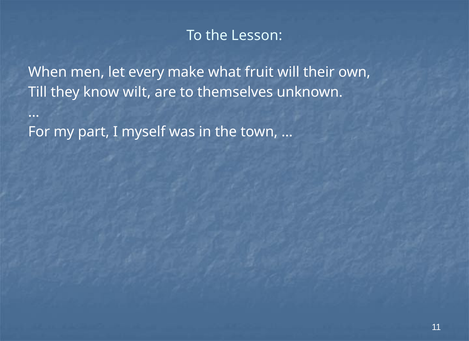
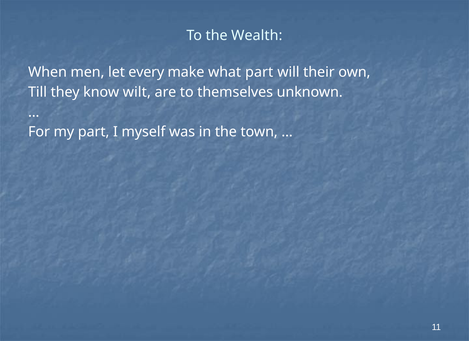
Lesson: Lesson -> Wealth (257, 35)
what fruit: fruit -> part (259, 72)
